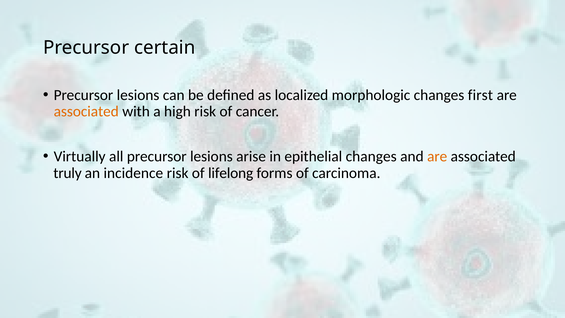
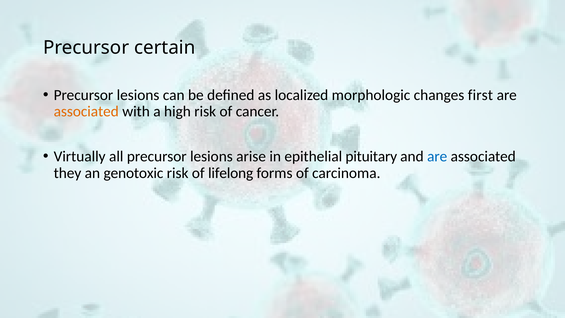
epithelial changes: changes -> pituitary (371, 156)
are colour: orange -> blue (437, 156)
truly: truly -> they (67, 173)
incidence: incidence -> genotoxic (133, 173)
